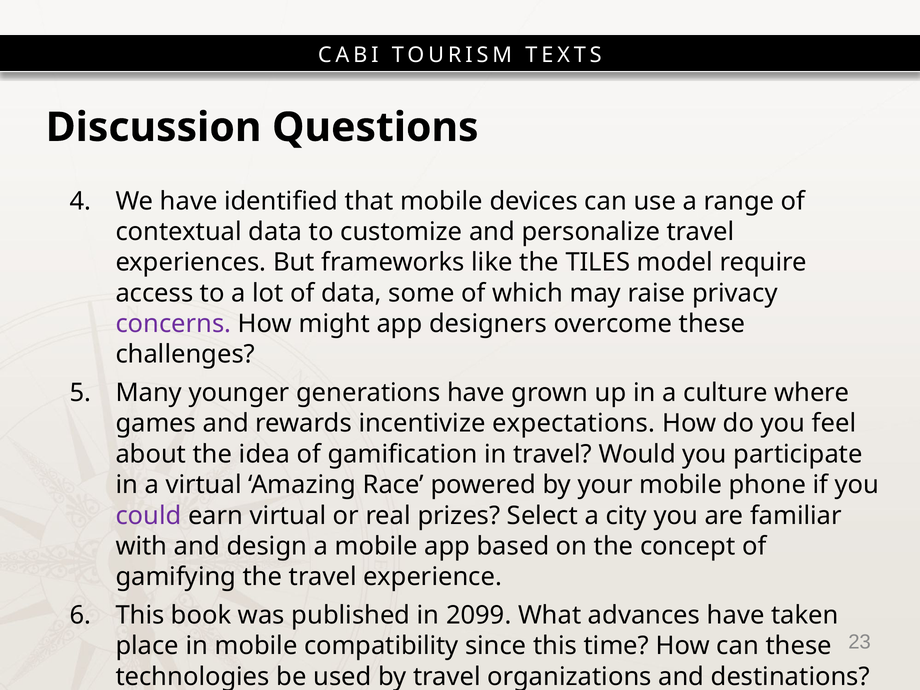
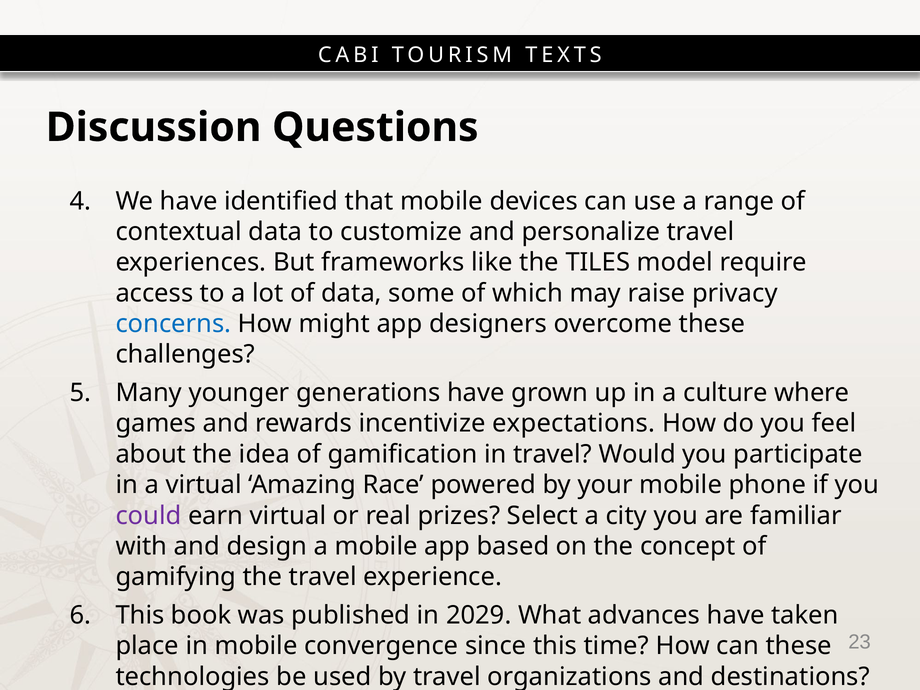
concerns colour: purple -> blue (173, 324)
2099: 2099 -> 2029 (479, 615)
compatibility: compatibility -> convergence (381, 646)
